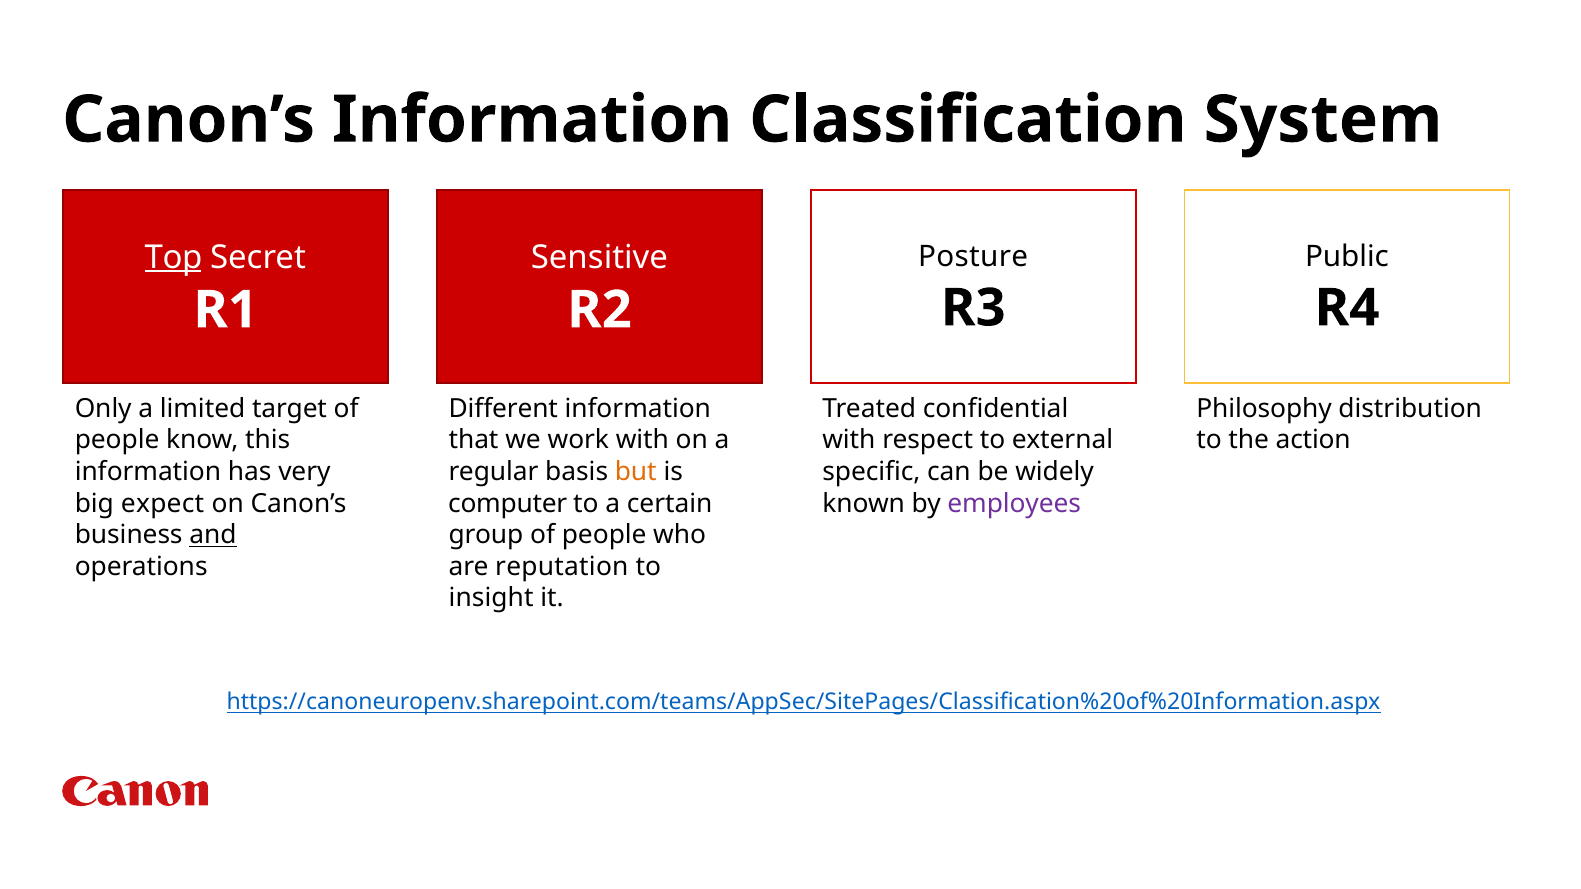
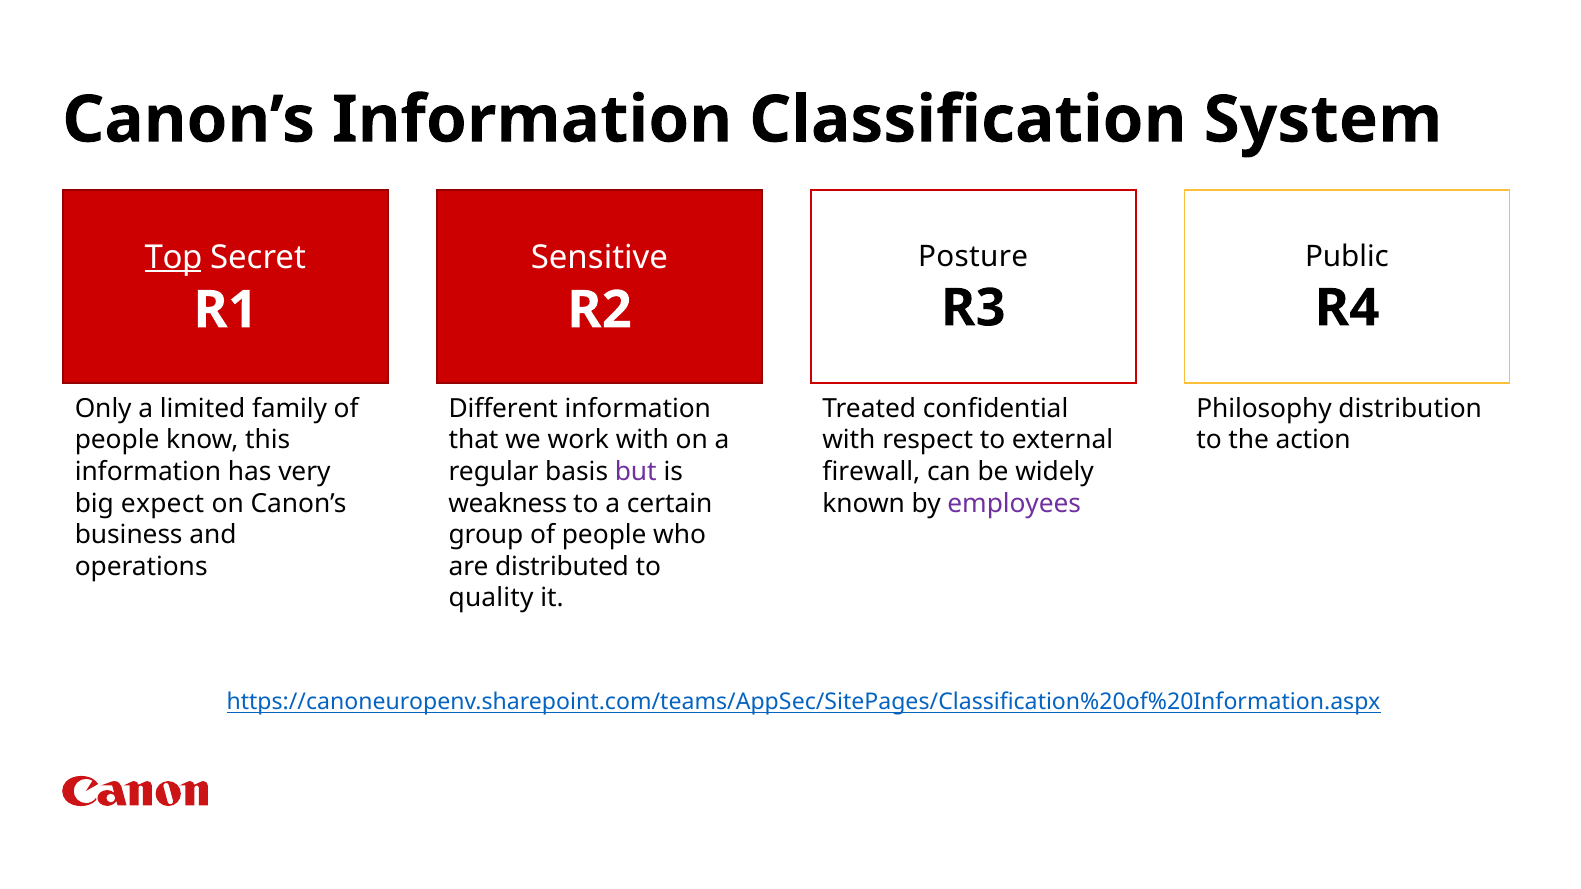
target: target -> family (289, 409)
but colour: orange -> purple (636, 472)
specific: specific -> firewall (871, 472)
computer: computer -> weakness (508, 504)
and underline: present -> none (213, 535)
reputation: reputation -> distributed (562, 567)
insight: insight -> quality (491, 598)
